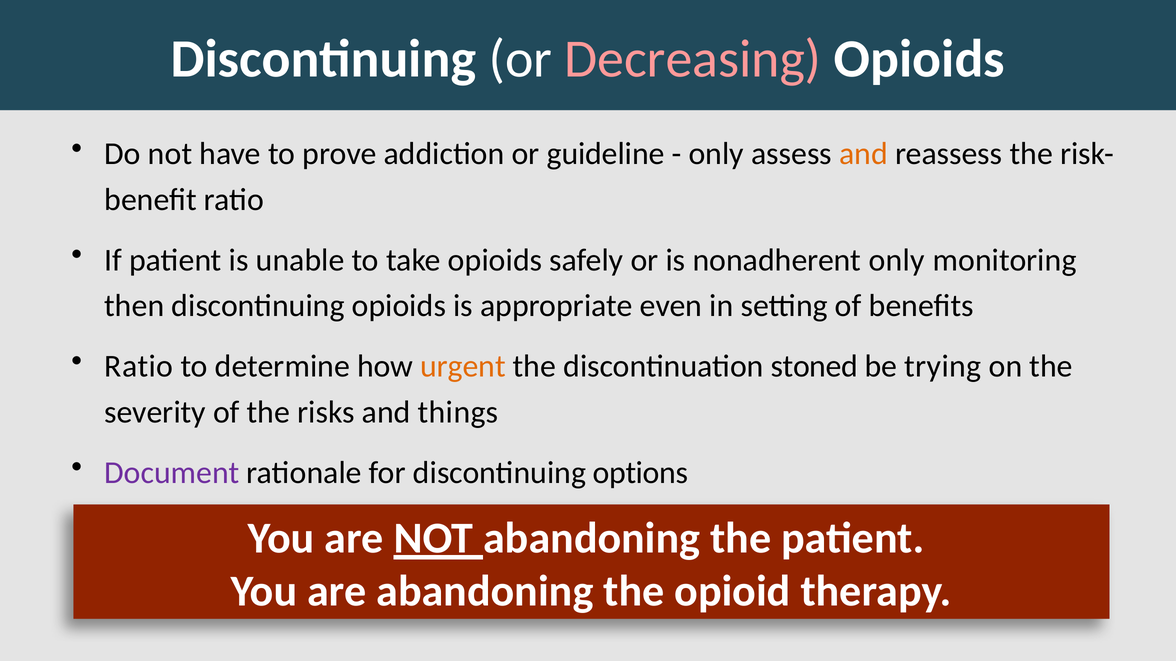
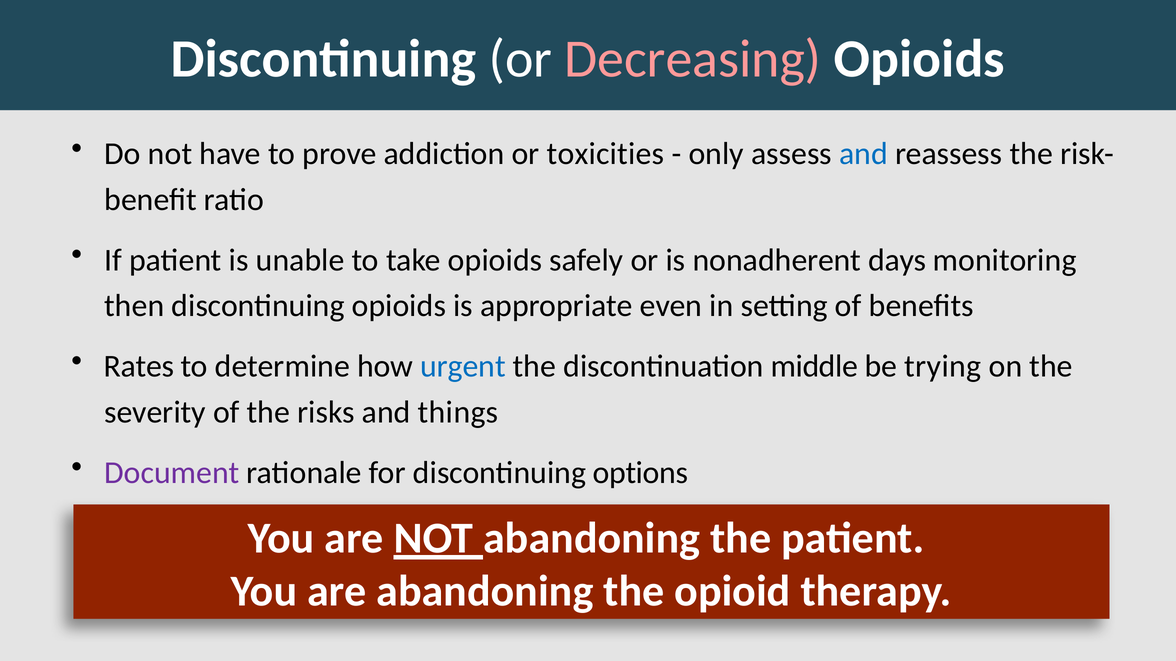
guideline: guideline -> toxicities (605, 154)
and colour: orange -> blue (863, 154)
nonadherent only: only -> days (897, 260)
Ratio: Ratio -> Rates (139, 367)
urgent colour: orange -> blue (463, 367)
stoned: stoned -> middle (814, 367)
